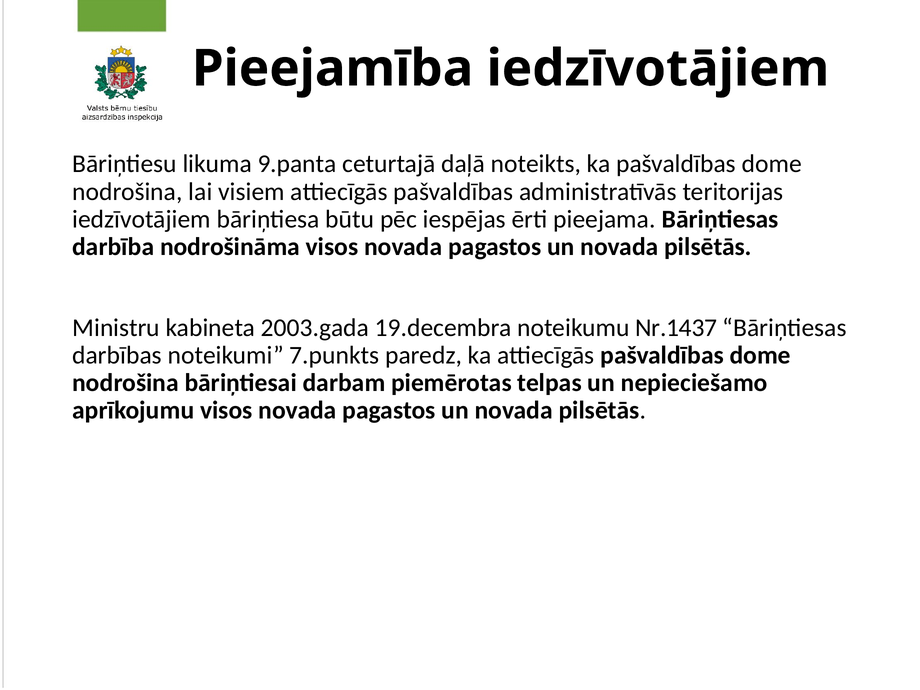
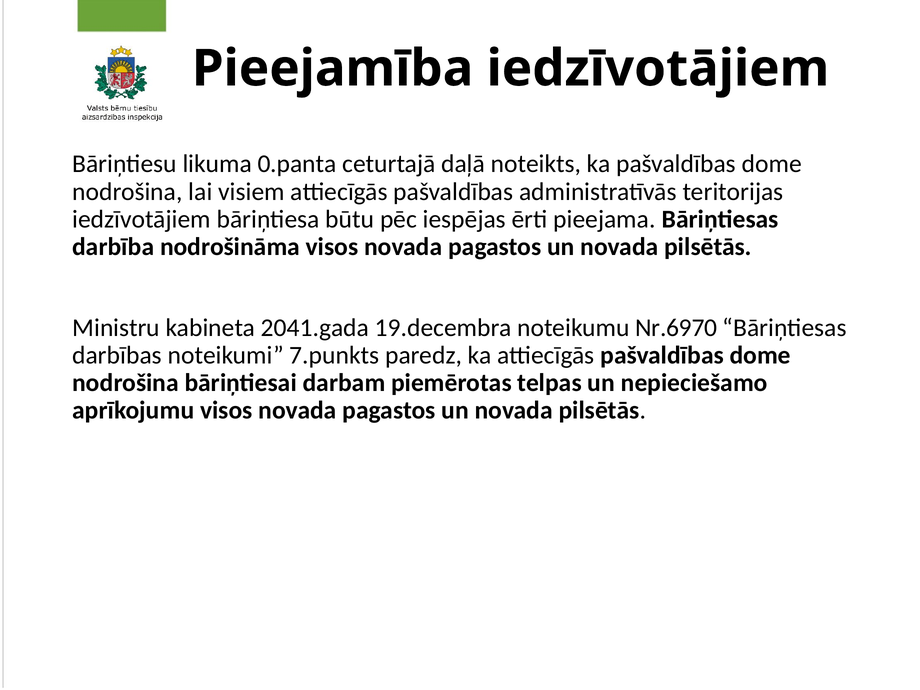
9.panta: 9.panta -> 0.panta (297, 164)
2003.gada: 2003.gada -> 2041.gada (315, 328)
Nr.1437: Nr.1437 -> Nr.6970 (676, 328)
